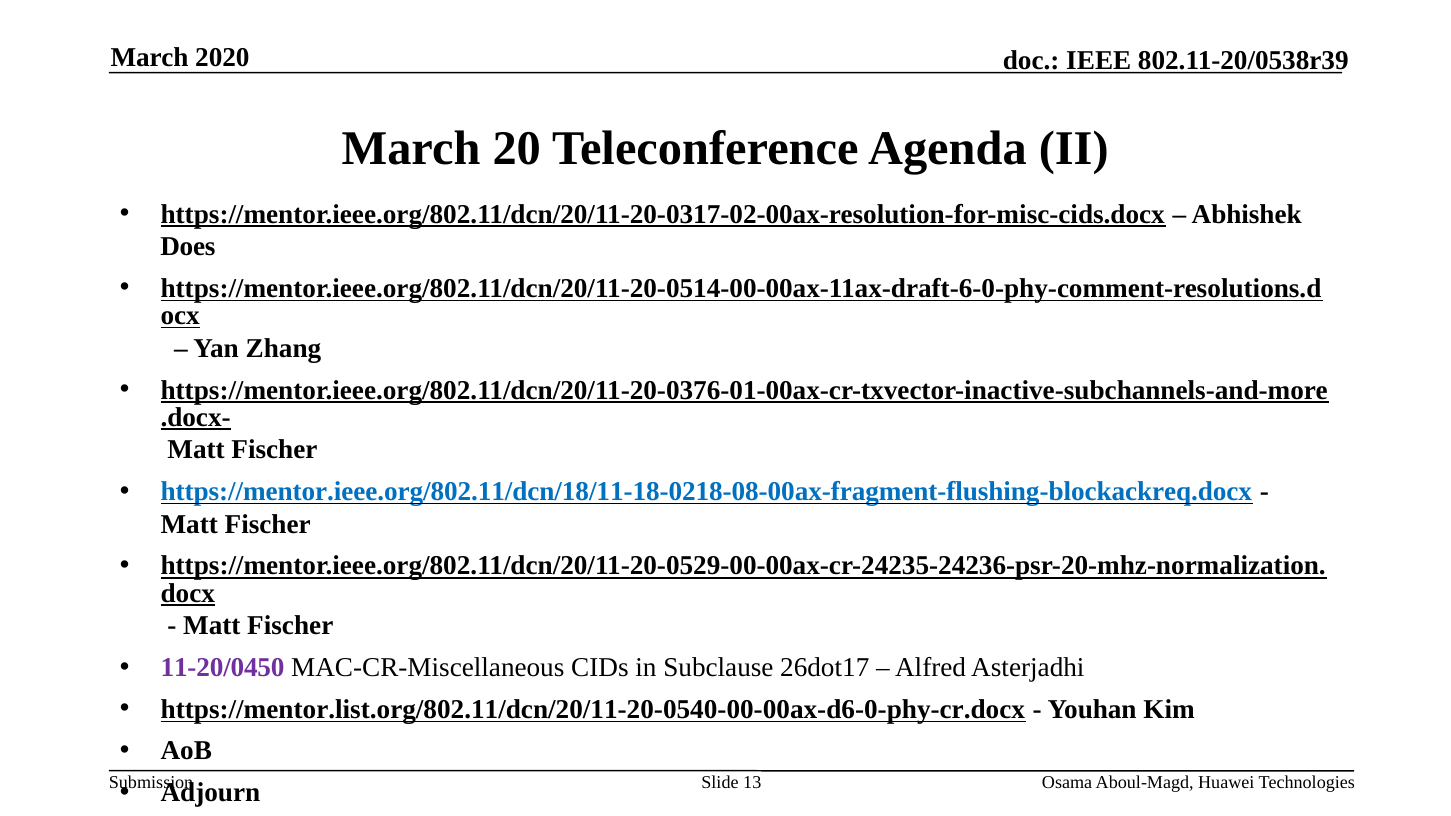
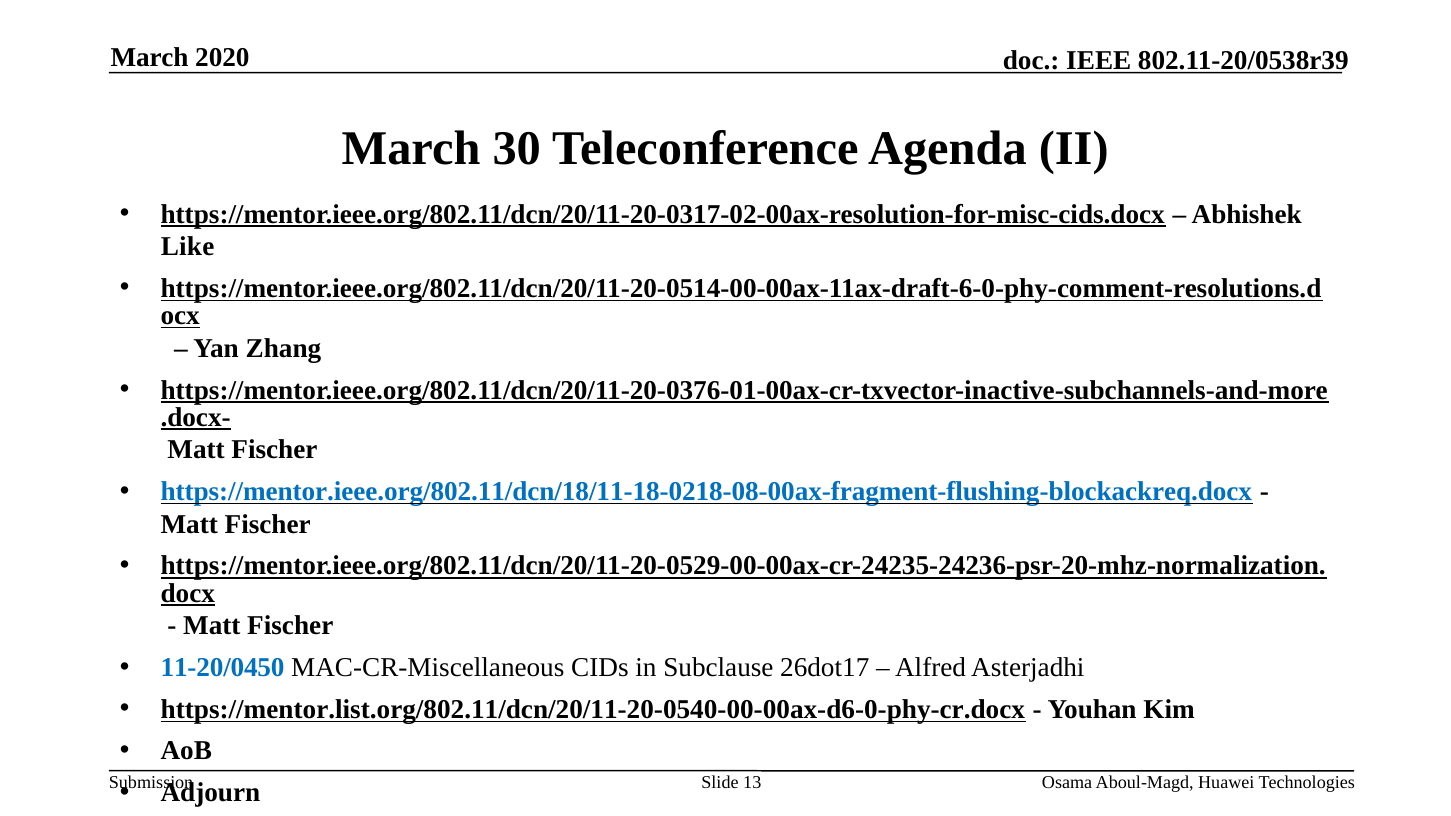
20: 20 -> 30 (517, 148)
Does: Does -> Like (188, 247)
11-20/0450 colour: purple -> blue (223, 668)
